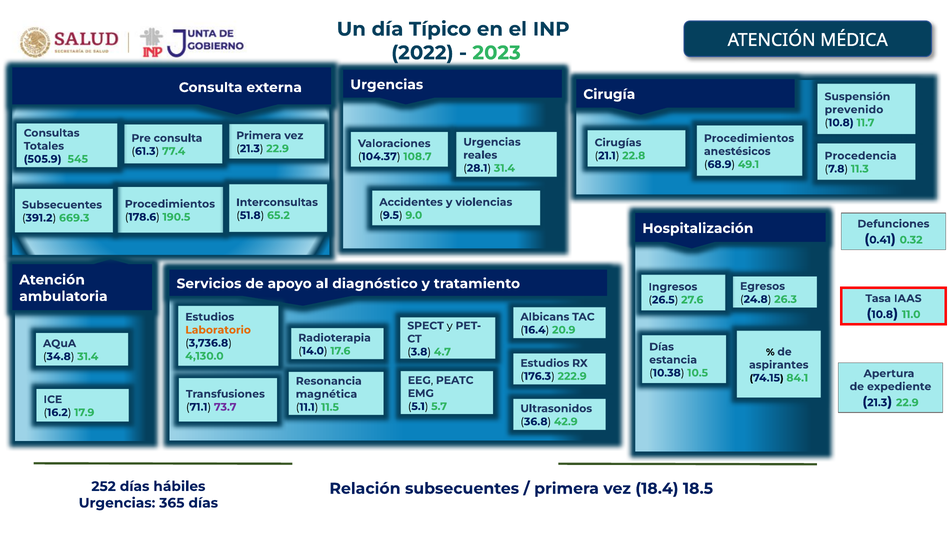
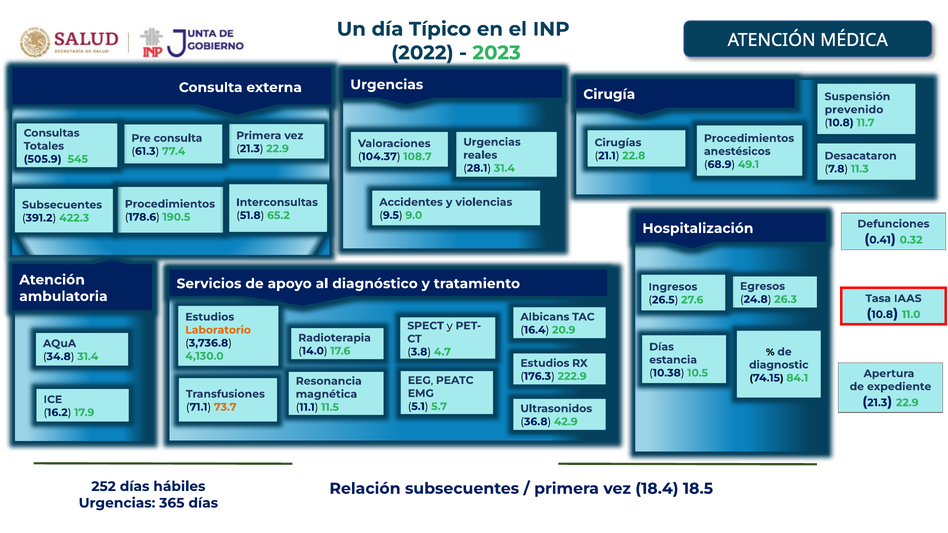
Procedencia: Procedencia -> Desacataron (861, 156)
669.3: 669.3 -> 422.3 (74, 218)
aspirantes: aspirantes -> diagnostic (779, 365)
73.7 colour: purple -> orange (225, 407)
